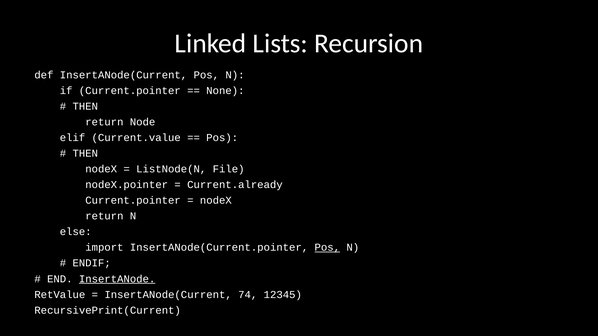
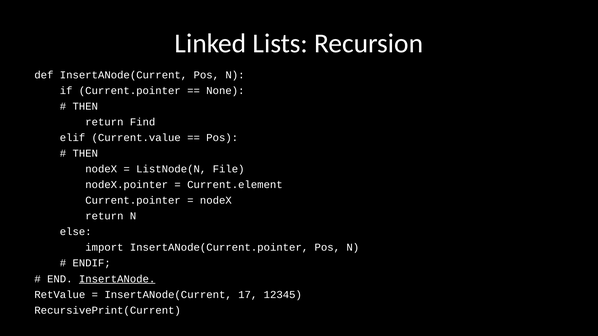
Node: Node -> Find (143, 122)
Current.already: Current.already -> Current.element (235, 185)
Pos underline: present -> none (327, 248)
74: 74 -> 17 (248, 295)
